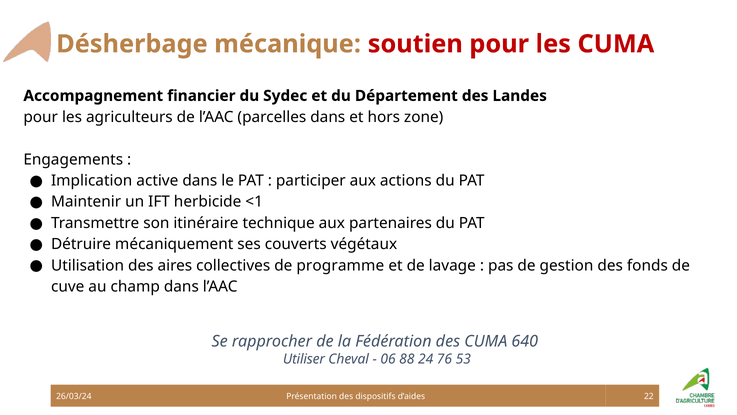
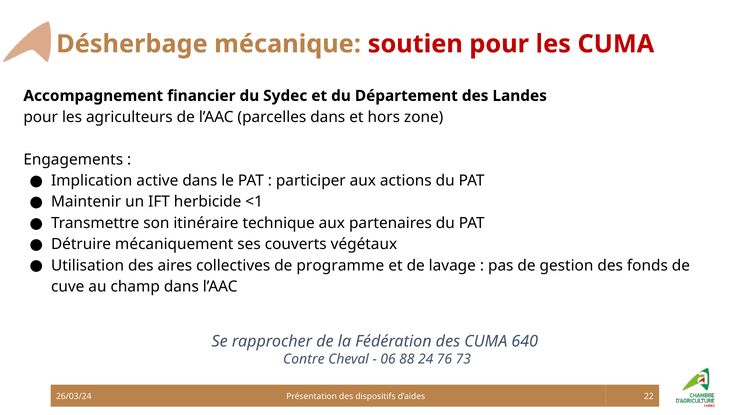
Utiliser: Utiliser -> Contre (304, 359)
53: 53 -> 73 (463, 359)
